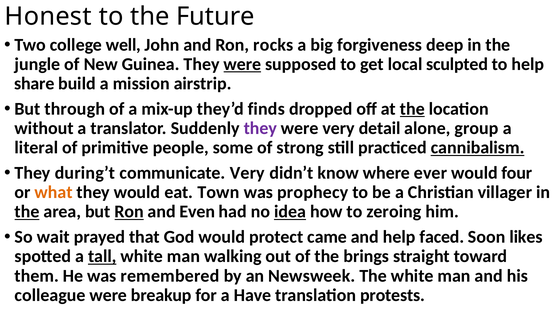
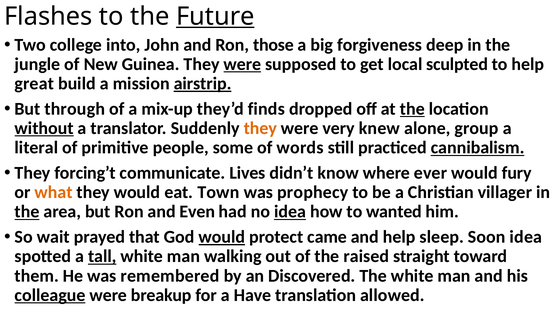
Honest: Honest -> Flashes (48, 16)
Future underline: none -> present (215, 16)
well: well -> into (123, 45)
rocks: rocks -> those (274, 45)
share: share -> great (34, 84)
airstrip underline: none -> present (203, 84)
without underline: none -> present (44, 128)
they colour: purple -> orange (260, 128)
detail: detail -> knew (379, 128)
strong: strong -> words (300, 148)
during’t: during’t -> forcing’t (85, 173)
communicate Very: Very -> Lives (247, 173)
four: four -> fury (517, 173)
Ron underline: present -> none (129, 212)
zeroing: zeroing -> wanted (394, 212)
would underline: none -> present (222, 237)
faced: faced -> sleep (442, 237)
Soon likes: likes -> idea (526, 237)
brings: brings -> raised (366, 256)
Newsweek: Newsweek -> Discovered (312, 276)
colleague underline: none -> present (50, 295)
protests: protests -> allowed (392, 295)
